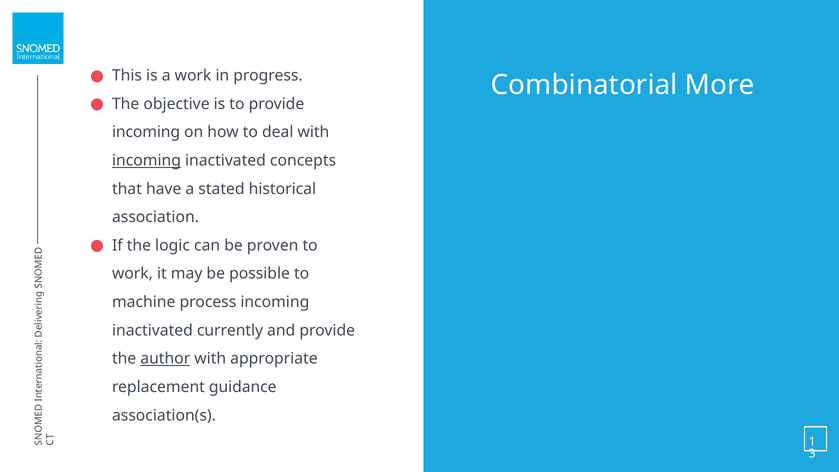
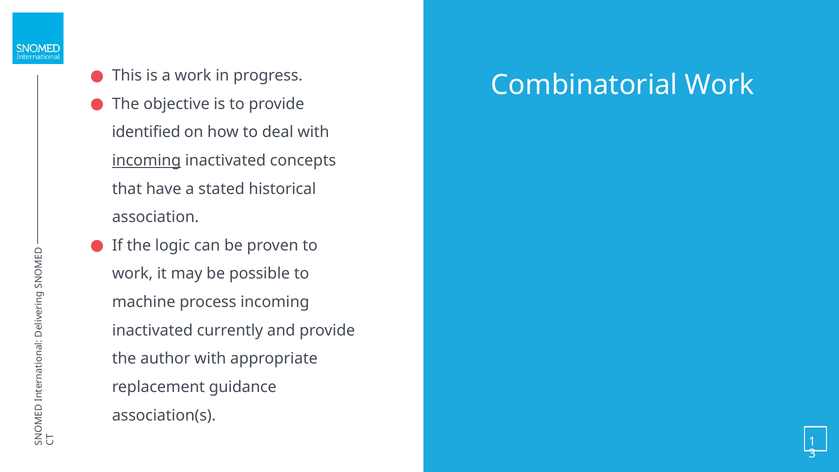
Combinatorial More: More -> Work (720, 85)
incoming: incoming -> identified (146, 132)
author underline: present -> none (165, 359)
